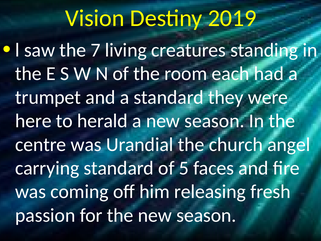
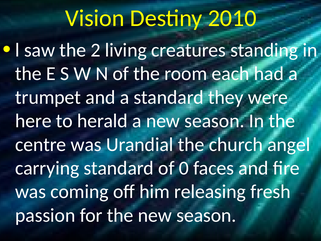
2019: 2019 -> 2010 (232, 18)
7: 7 -> 2 (96, 50)
5: 5 -> 0 (184, 168)
